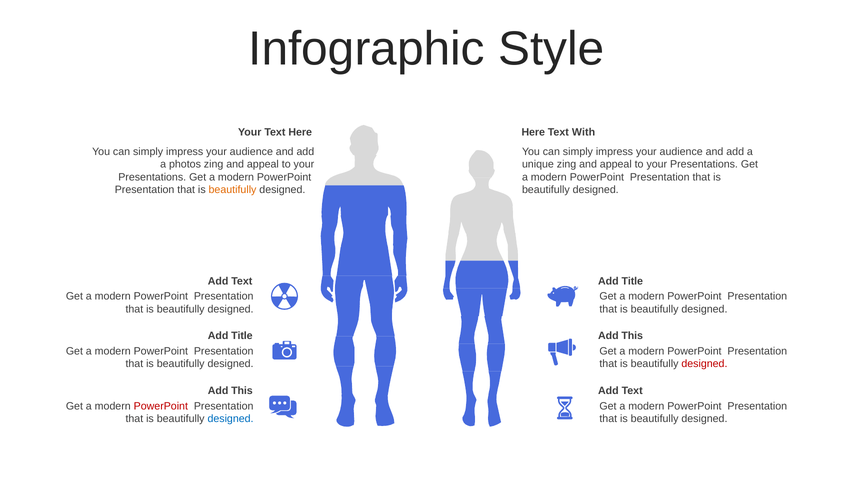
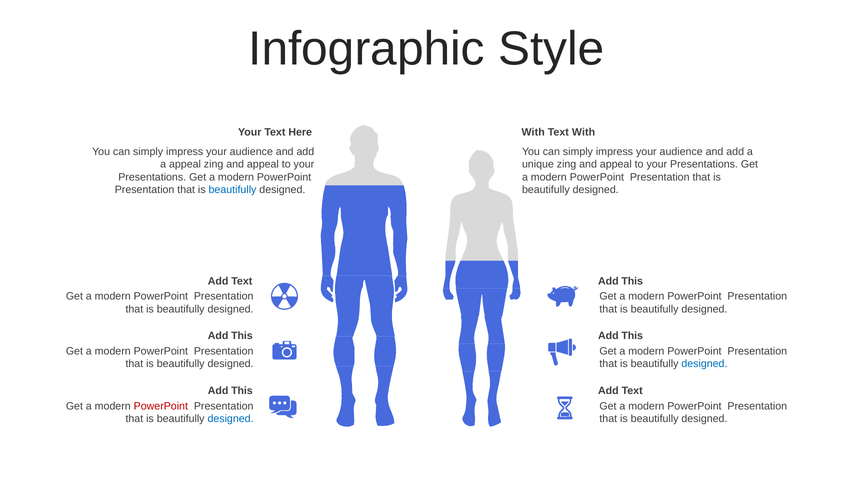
Here: Here -> With (533, 132)
a photos: photos -> appeal (185, 164)
beautifully colour: orange -> blue (232, 190)
Title: Title -> This (632, 281)
Title: Title -> This (242, 336)
designed colour: red -> blue (704, 364)
